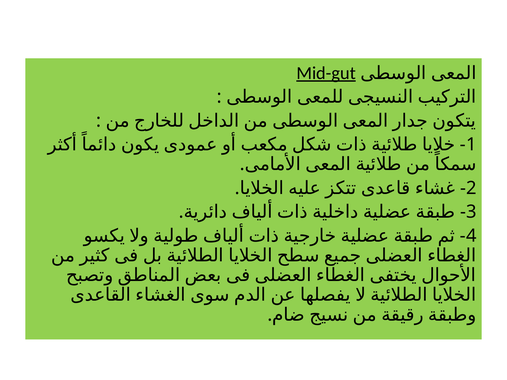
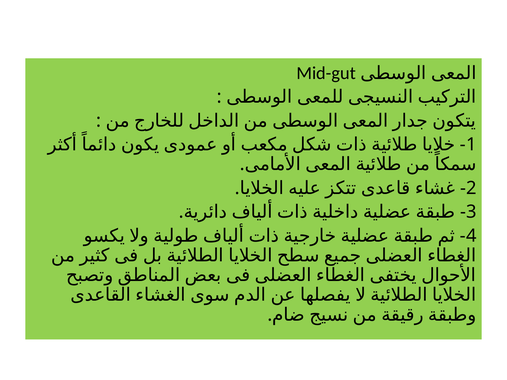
Mid-gut underline: present -> none (326, 73)
